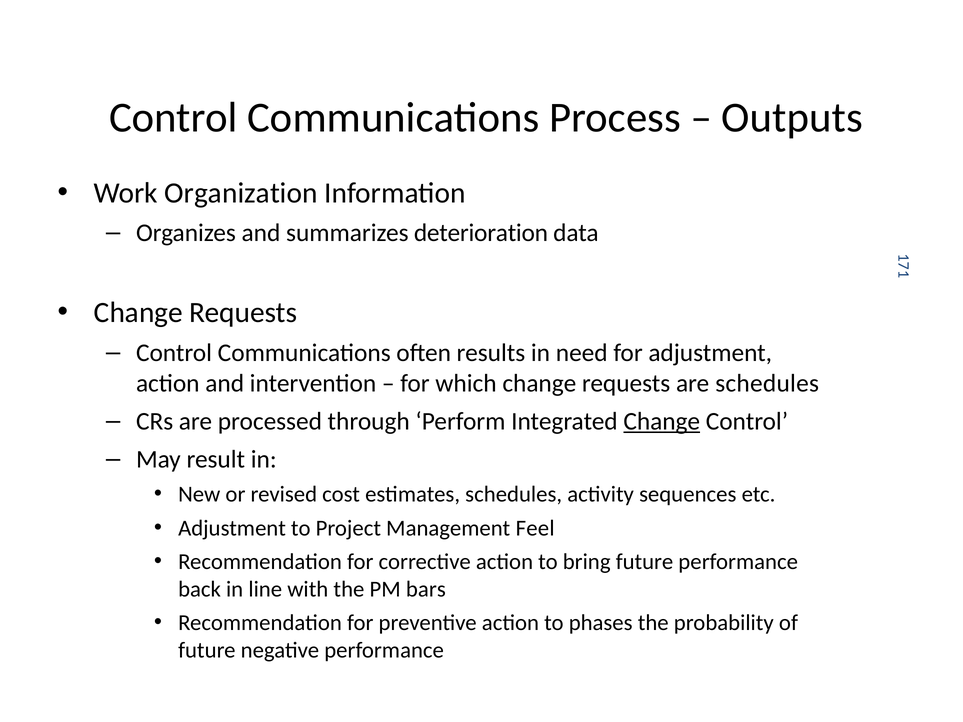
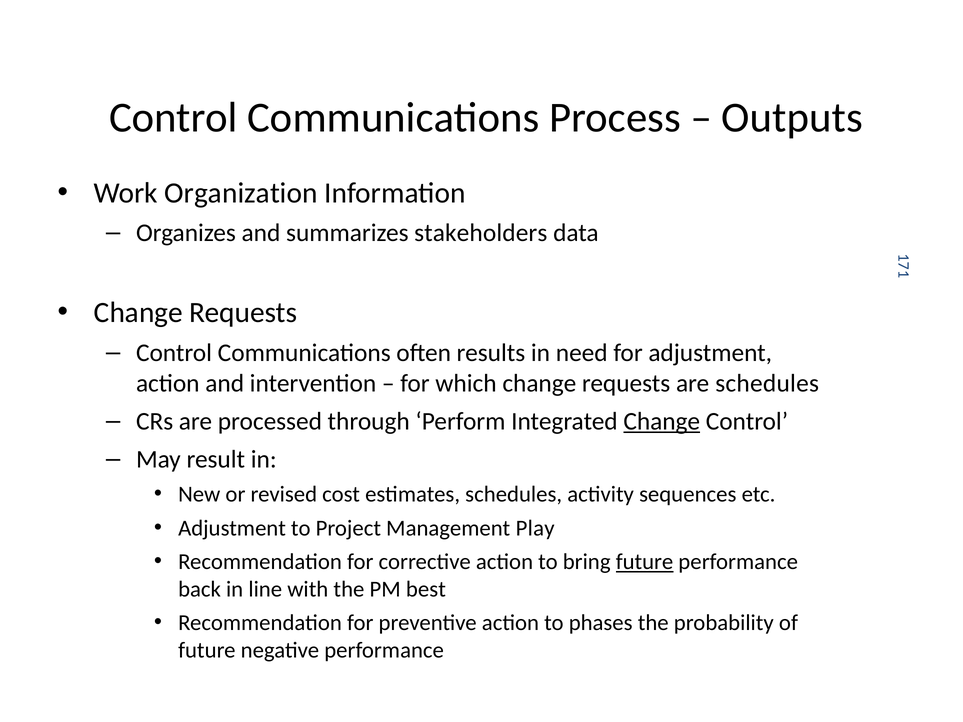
deterioration: deterioration -> stakeholders (481, 233)
Feel: Feel -> Play (535, 528)
future underline: none -> present (645, 562)
bars: bars -> best (426, 589)
